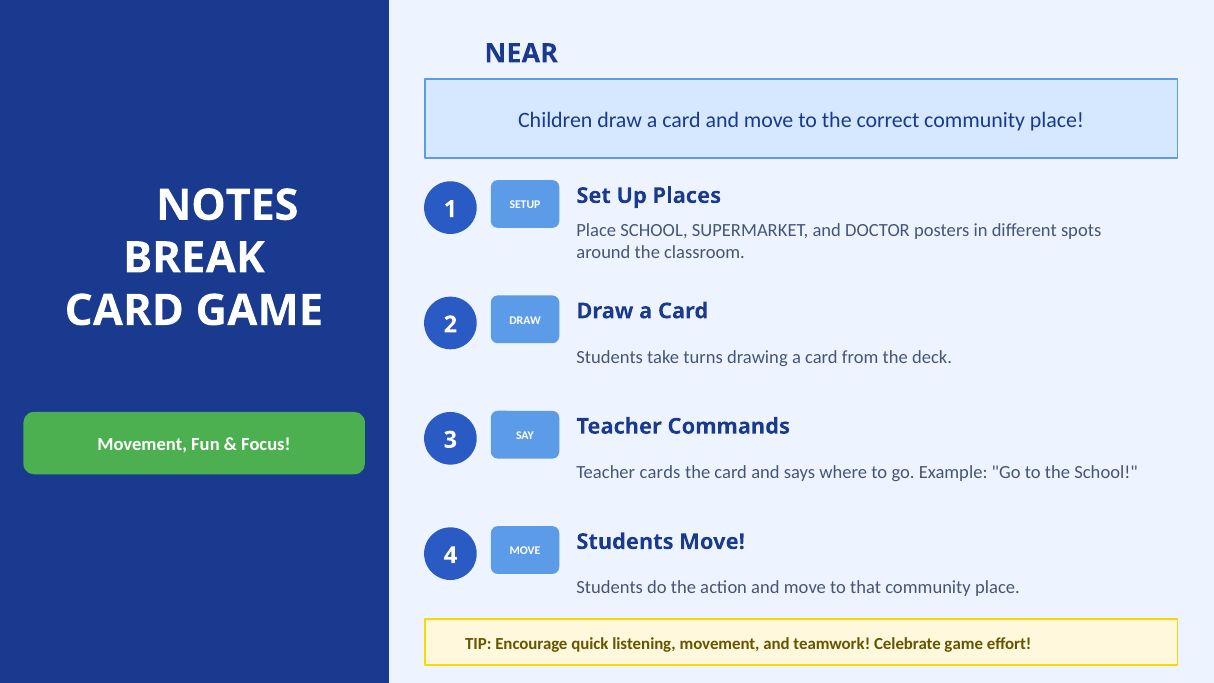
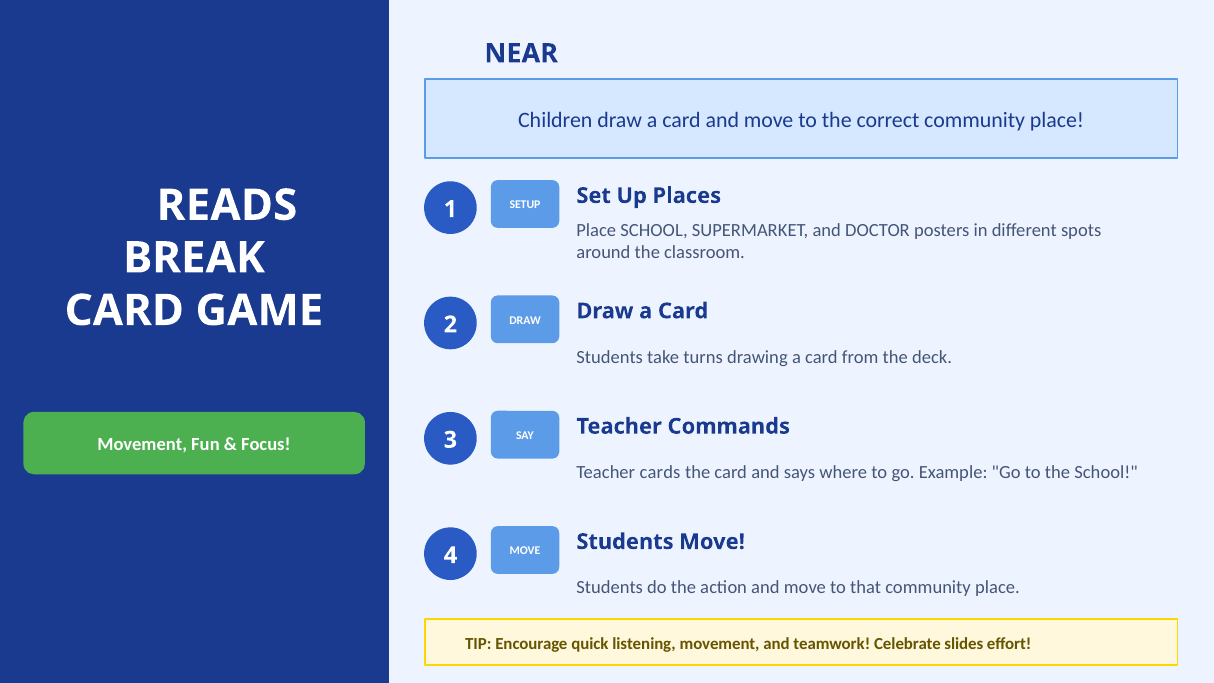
NOTES: NOTES -> READS (227, 205)
Celebrate game: game -> slides (964, 643)
